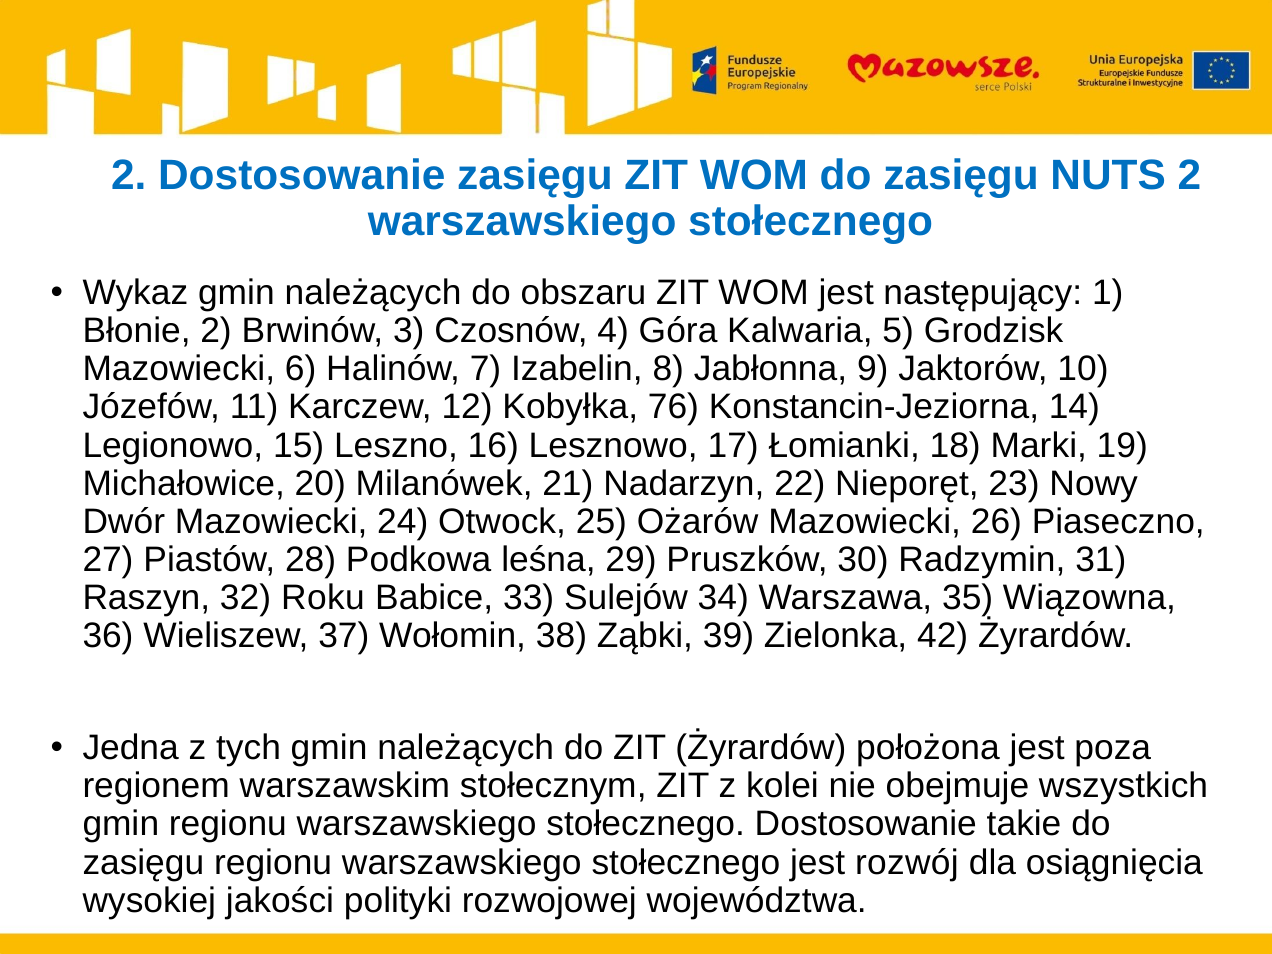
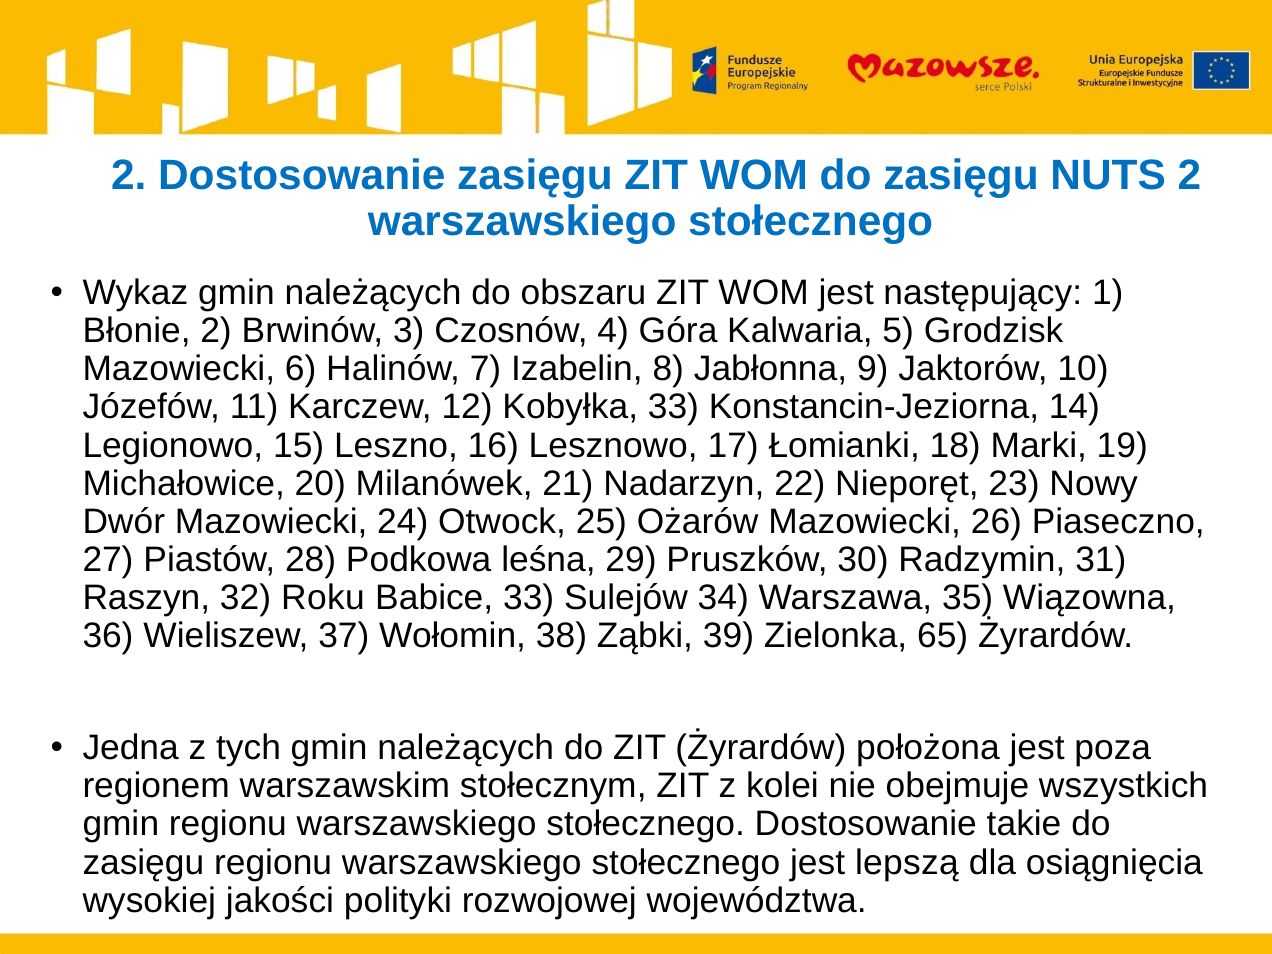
Kobyłka 76: 76 -> 33 (673, 407)
42: 42 -> 65 (943, 636)
rozwój: rozwój -> lepszą (907, 862)
